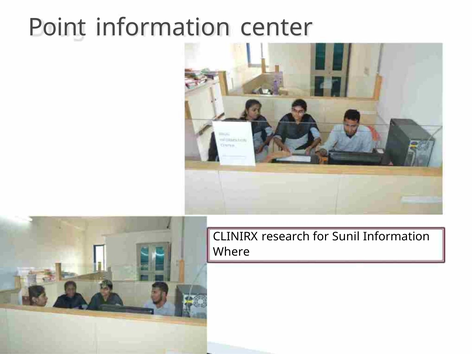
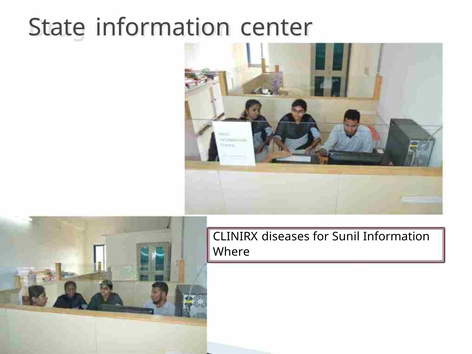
Point: Point -> State (57, 27)
research: research -> diseases (286, 237)
